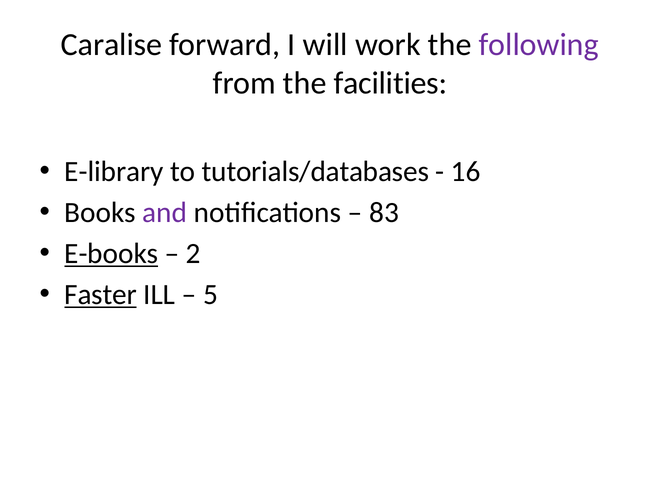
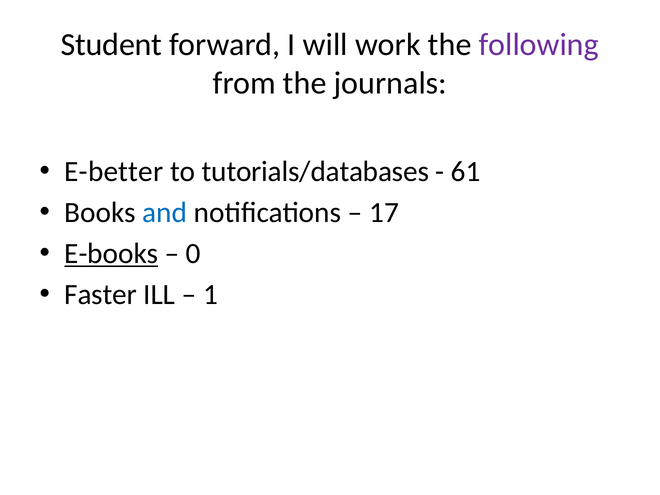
Caralise: Caralise -> Student (111, 45)
facilities: facilities -> journals (390, 83)
E-library: E-library -> E-better (114, 171)
16: 16 -> 61 (466, 171)
and colour: purple -> blue (165, 213)
83: 83 -> 17 (384, 213)
2: 2 -> 0 (193, 254)
Faster underline: present -> none (101, 295)
5: 5 -> 1 (211, 295)
